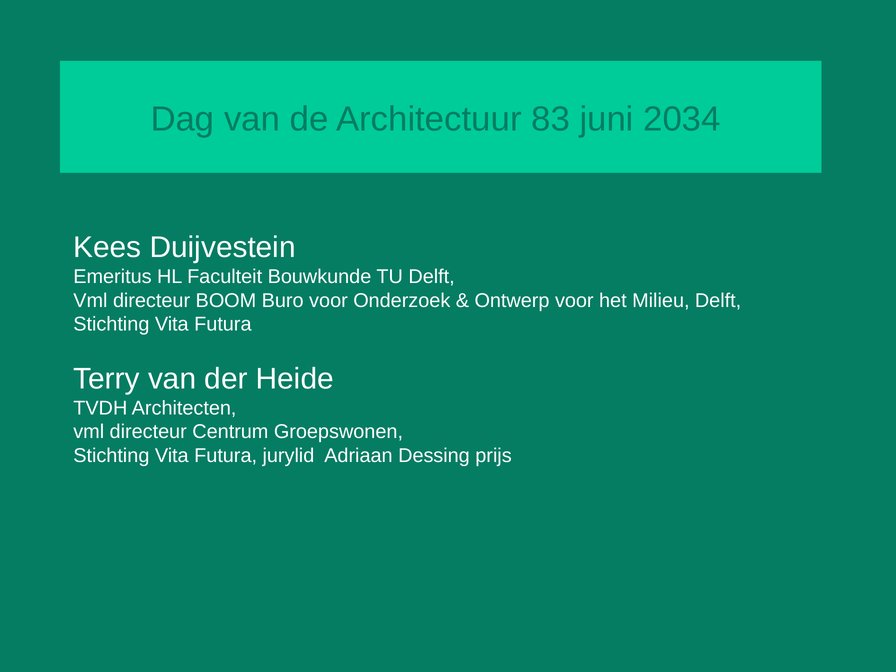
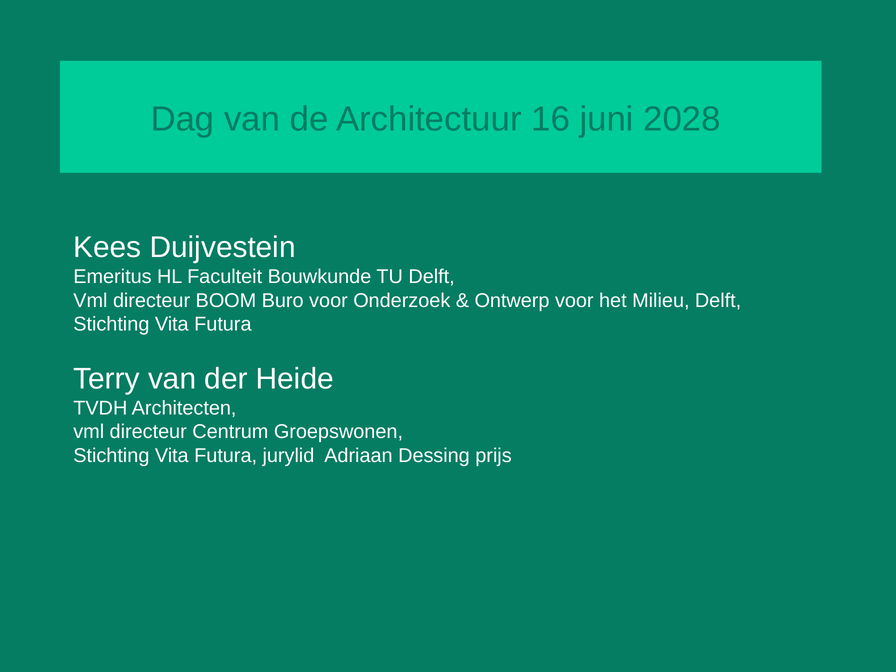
83: 83 -> 16 (551, 119)
2034: 2034 -> 2028 (682, 119)
